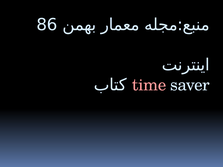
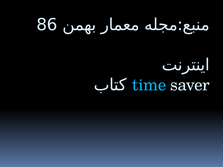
time colour: pink -> light blue (149, 85)
